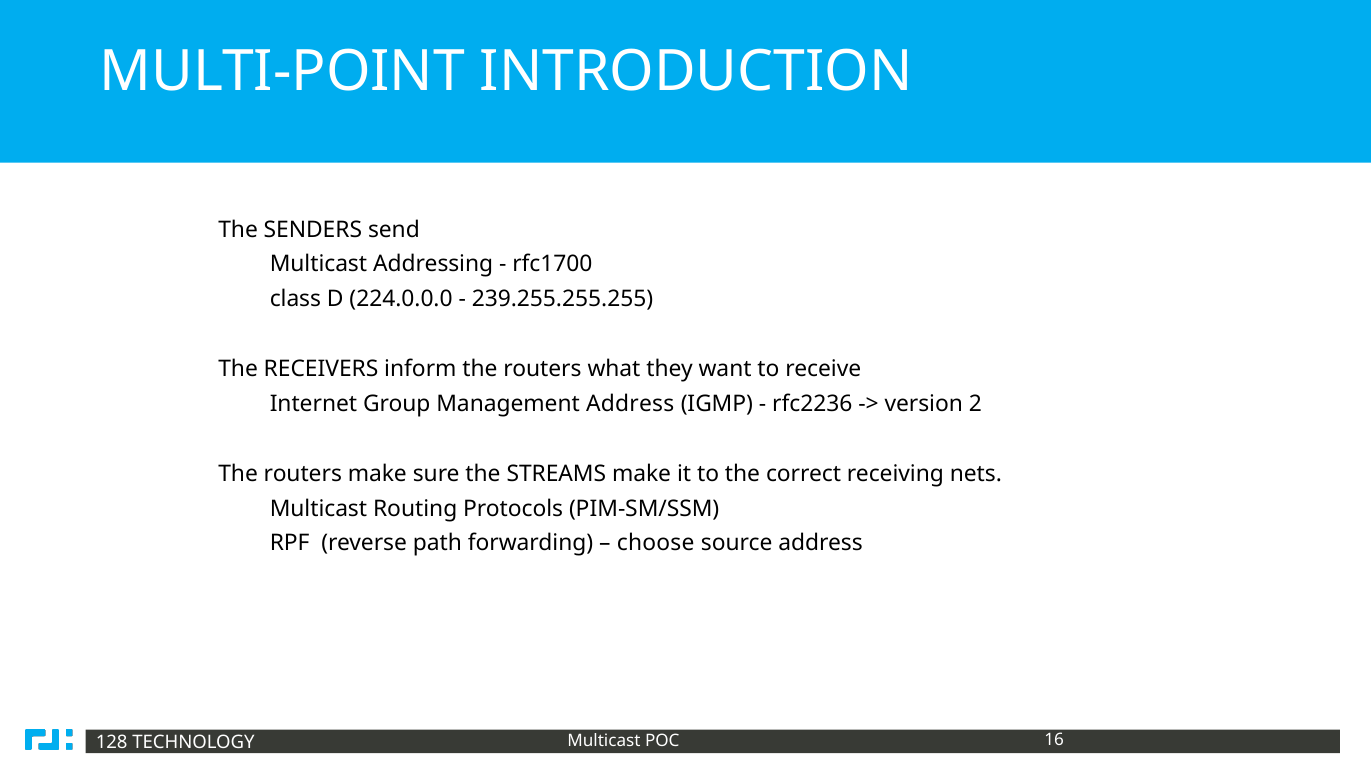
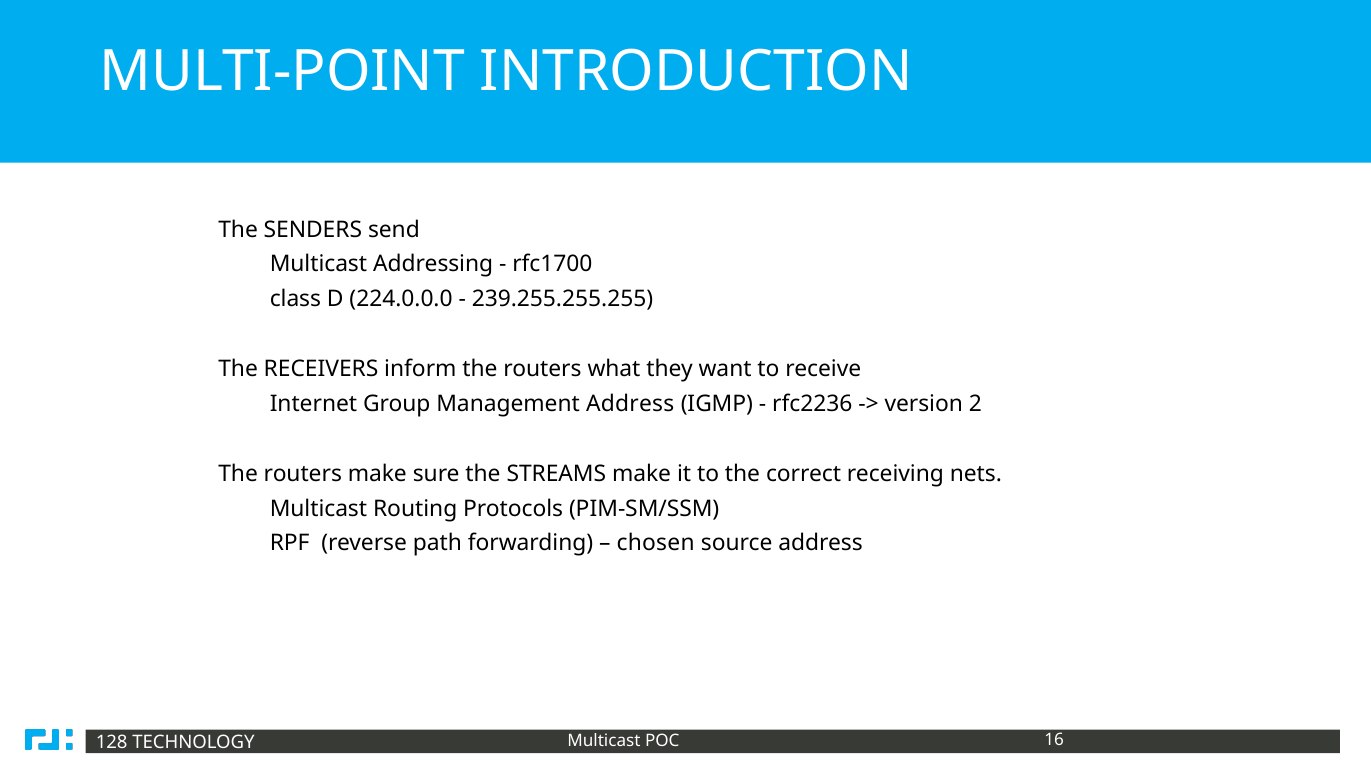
choose: choose -> chosen (656, 544)
